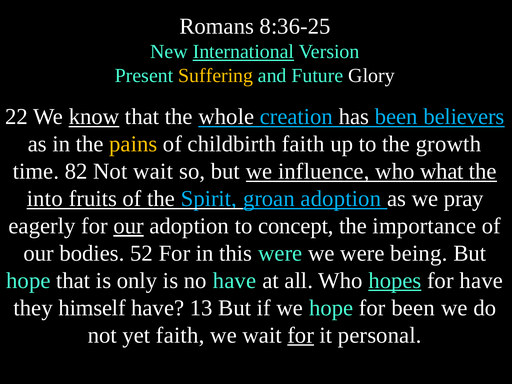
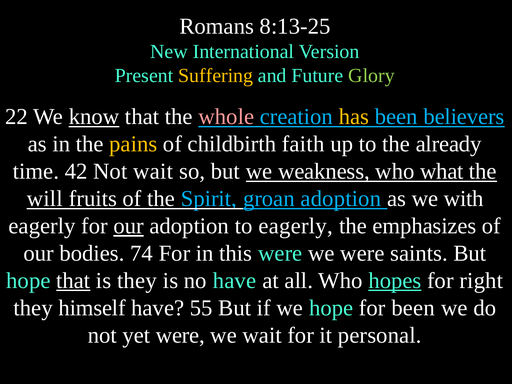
8:36-25: 8:36-25 -> 8:13-25 (295, 26)
International underline: present -> none (243, 52)
Glory colour: white -> light green (372, 76)
whole colour: white -> pink (226, 117)
has colour: white -> yellow (354, 117)
growth: growth -> already (449, 144)
82: 82 -> 42 (76, 171)
influence: influence -> weakness (324, 171)
into: into -> will (45, 199)
pray: pray -> with (464, 199)
to concept: concept -> eagerly (296, 226)
importance: importance -> emphasizes (424, 226)
52: 52 -> 74 (142, 253)
being: being -> saints (419, 253)
that underline: none -> present (73, 281)
is only: only -> they (137, 281)
for have: have -> right (481, 281)
13: 13 -> 55 (201, 308)
yet faith: faith -> were (180, 335)
for underline: present -> none (301, 335)
